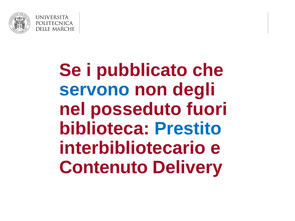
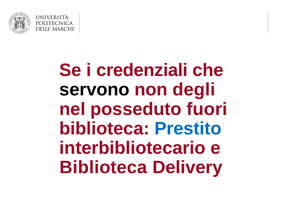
pubblicato: pubblicato -> credenziali (142, 70)
servono colour: blue -> black (94, 90)
Contenuto: Contenuto -> Biblioteca (103, 168)
